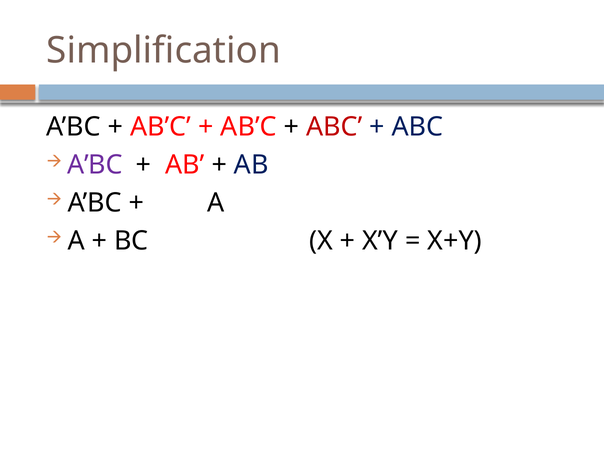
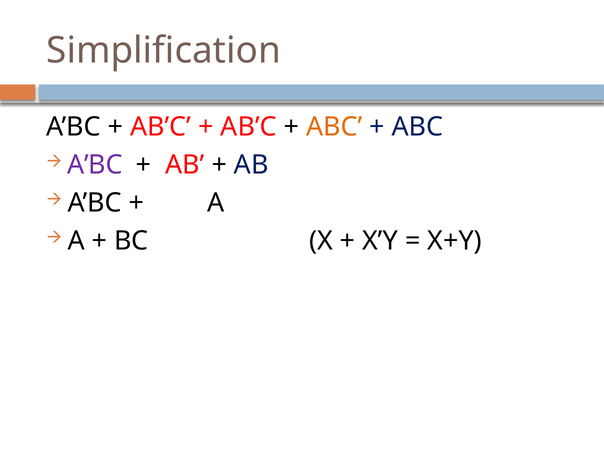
ABC colour: red -> orange (334, 127)
